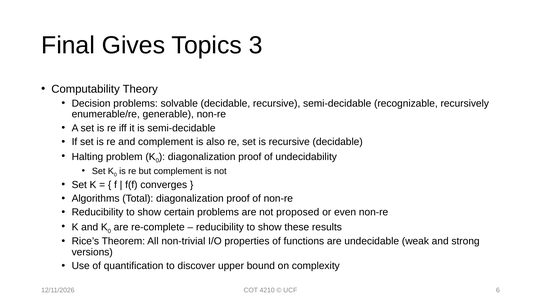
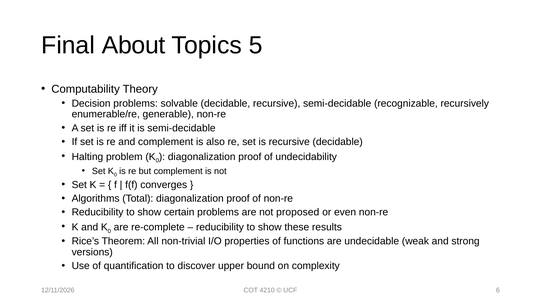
Gives: Gives -> About (134, 45)
3: 3 -> 5 (256, 45)
